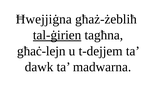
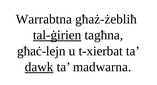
Ħwejjiġna: Ħwejjiġna -> Warrabtna (44, 19)
t-dejjem: t-dejjem -> t-xierbat (101, 51)
dawk underline: none -> present (39, 67)
